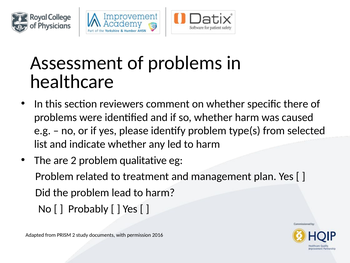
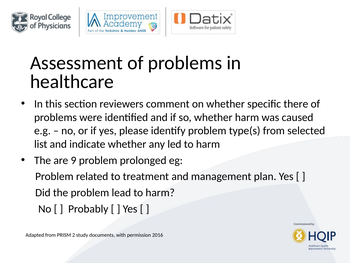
are 2: 2 -> 9 (74, 160)
qualitative: qualitative -> prolonged (143, 160)
